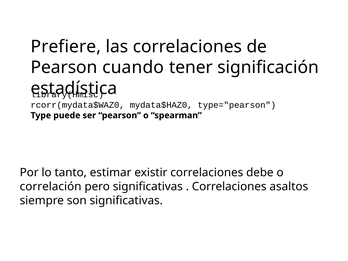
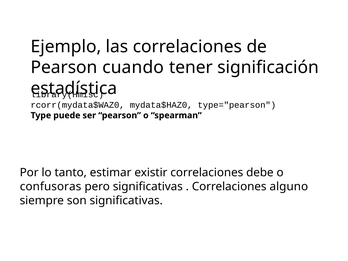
Prefiere: Prefiere -> Ejemplo (66, 47)
correlación: correlación -> confusoras (51, 187)
asaltos: asaltos -> alguno (289, 187)
